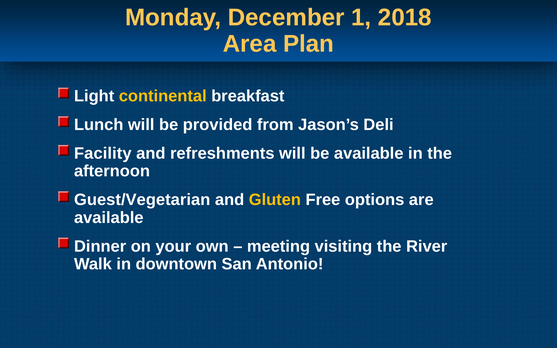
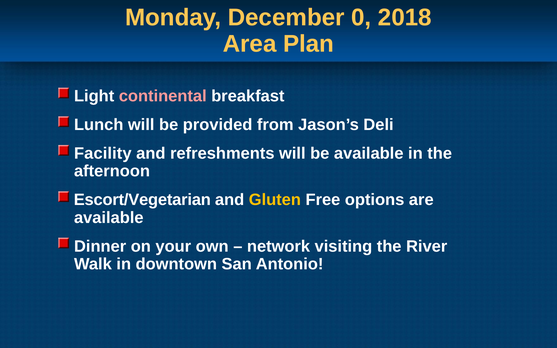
1: 1 -> 0 (361, 18)
continental colour: yellow -> pink (163, 96)
Guest/Vegetarian: Guest/Vegetarian -> Escort/Vegetarian (142, 200)
meeting: meeting -> network (279, 246)
